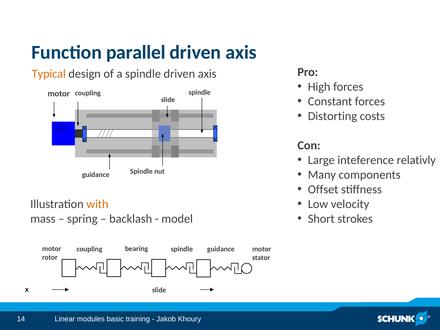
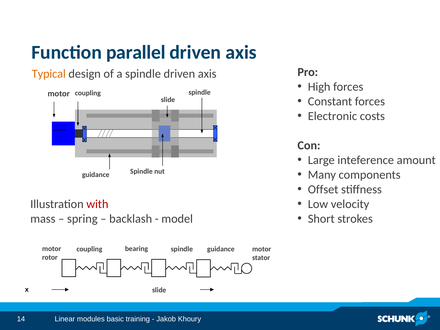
Distorting: Distorting -> Electronic (332, 116)
relativly: relativly -> amount (416, 160)
with colour: orange -> red (97, 204)
